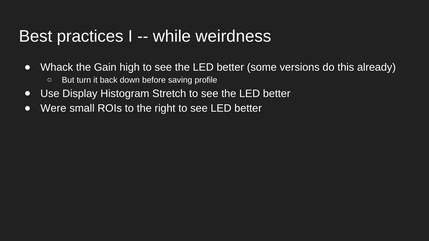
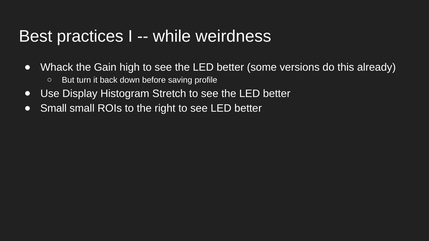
Were: Were -> Small (54, 109)
